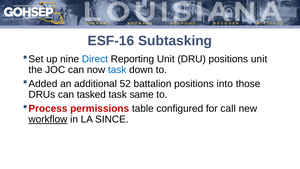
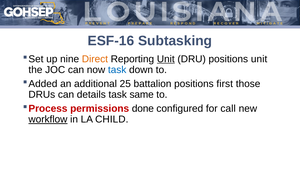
Direct colour: blue -> orange (95, 59)
Unit underline: none -> present (166, 59)
52: 52 -> 25 (125, 84)
into: into -> first (225, 84)
tasked: tasked -> details (91, 94)
table: table -> done (143, 108)
SINCE: SINCE -> CHILD (112, 119)
